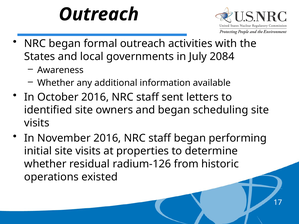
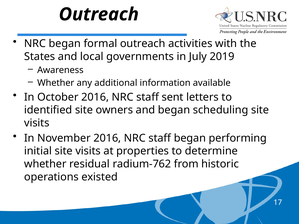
2084: 2084 -> 2019 (222, 57)
radium-126: radium-126 -> radium-762 (142, 164)
